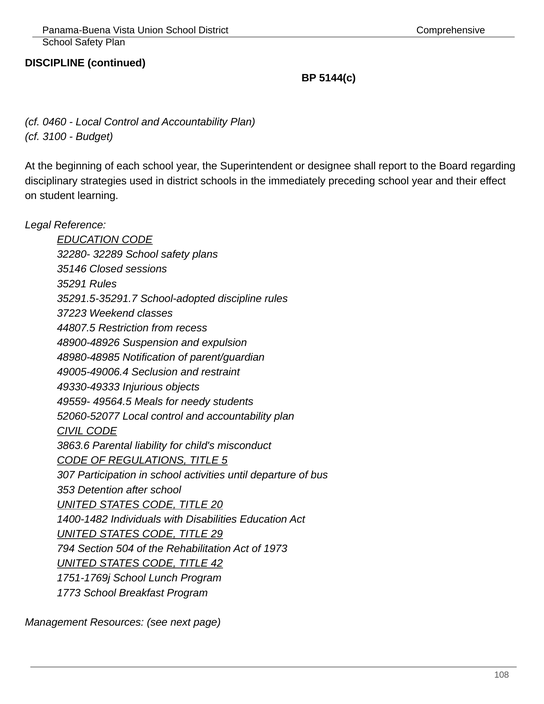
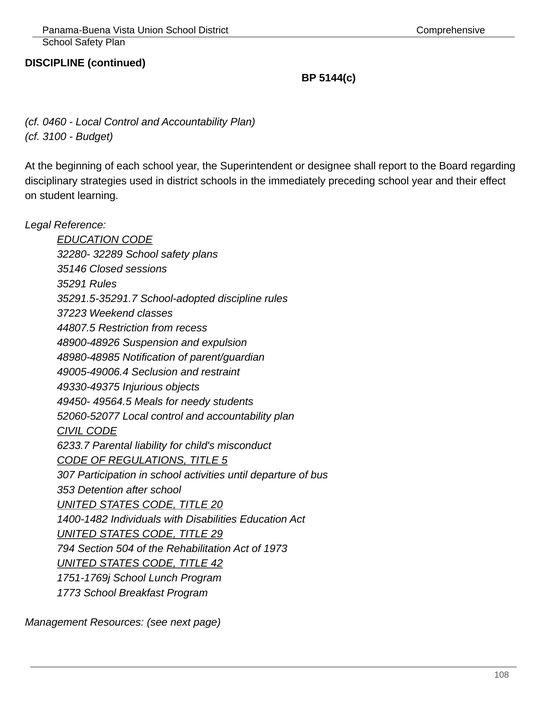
49330-49333: 49330-49333 -> 49330-49375 (88, 387)
49559-: 49559- -> 49450- (74, 402)
3863.6: 3863.6 -> 6233.7 (73, 446)
